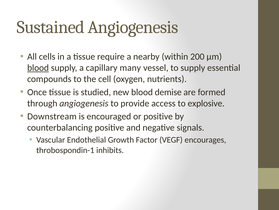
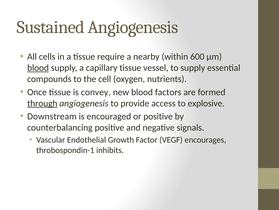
200: 200 -> 600 (197, 56)
capillary many: many -> tissue (130, 68)
studied: studied -> convey (96, 92)
demise: demise -> factors (168, 92)
through underline: none -> present (42, 103)
